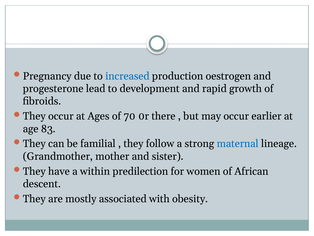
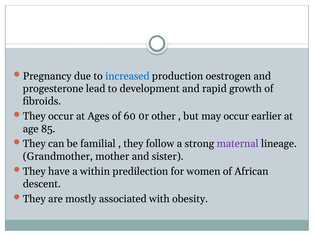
70: 70 -> 60 (130, 116)
there: there -> other (163, 116)
83: 83 -> 85 (48, 129)
maternal colour: blue -> purple (238, 143)
